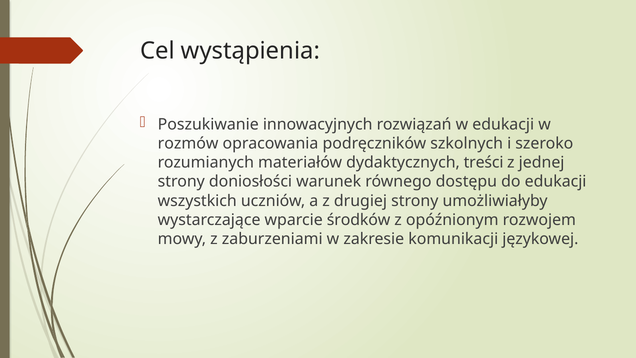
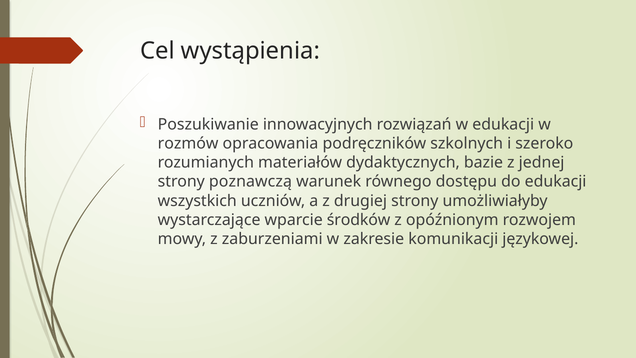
treści: treści -> bazie (484, 163)
doniosłości: doniosłości -> poznawczą (250, 182)
